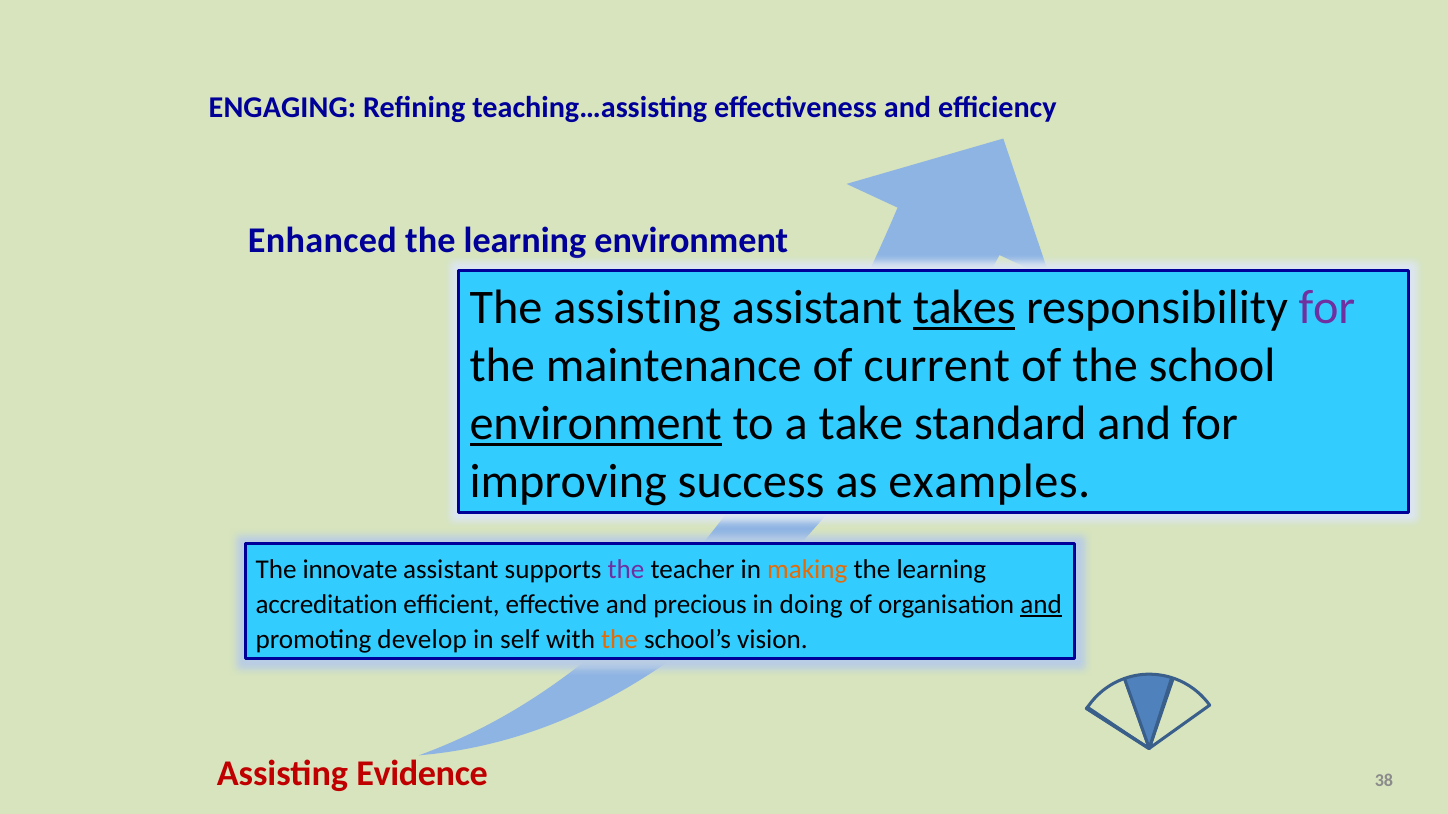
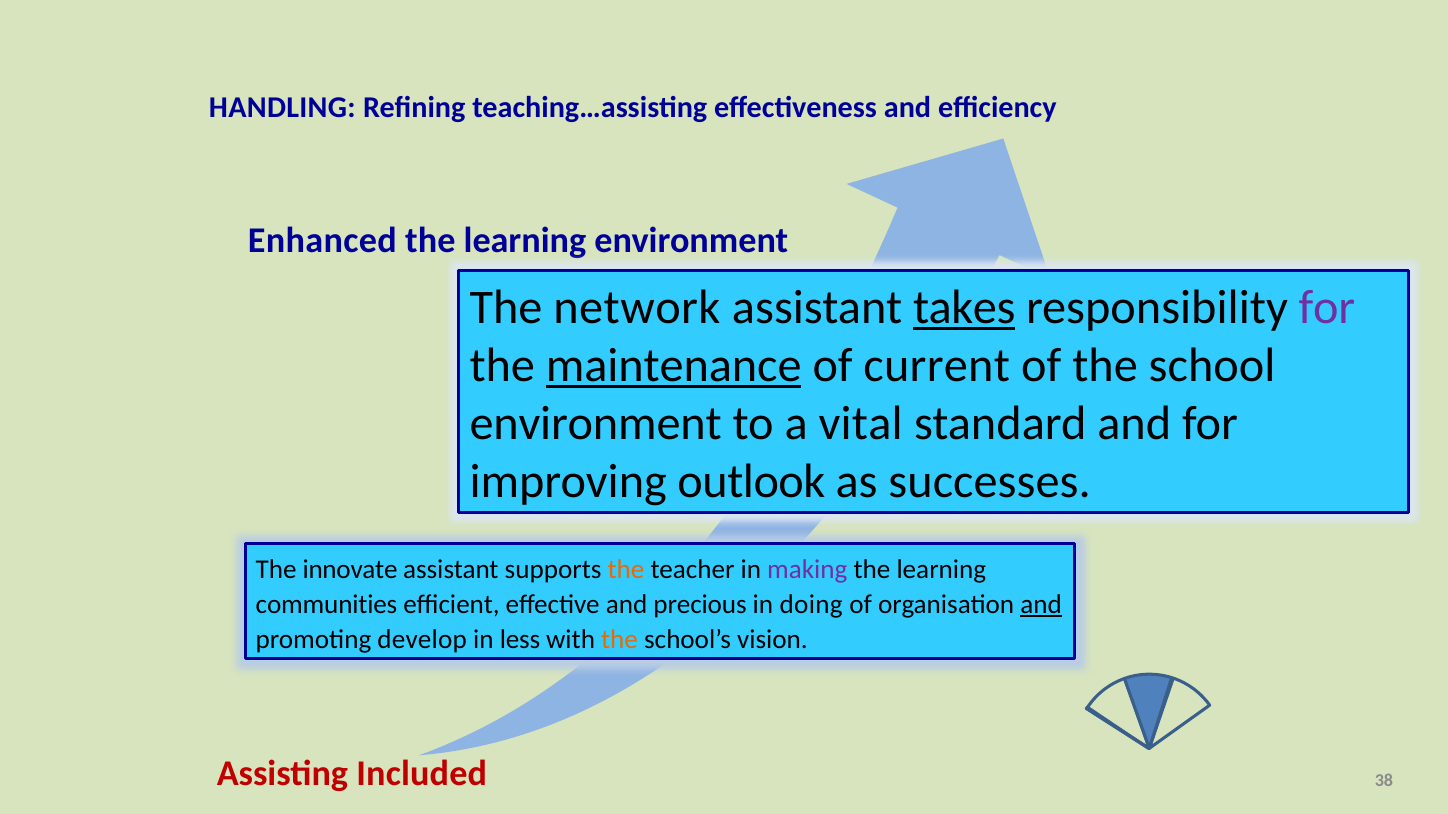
ENGAGING: ENGAGING -> HANDLING (282, 108)
The assisting: assisting -> network (637, 308)
maintenance underline: none -> present (674, 366)
environment underline: present -> none (596, 424)
take: take -> vital (861, 424)
success: success -> outlook (751, 482)
examples: examples -> successes (990, 482)
the colour: purple -> orange (626, 570)
making colour: orange -> purple (807, 570)
accreditation: accreditation -> communities (327, 605)
self: self -> less (520, 640)
Evidence: Evidence -> Included (422, 774)
